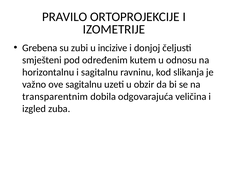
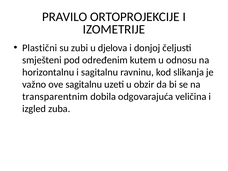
Grebena: Grebena -> Plastični (40, 48)
incizive: incizive -> djelova (113, 48)
